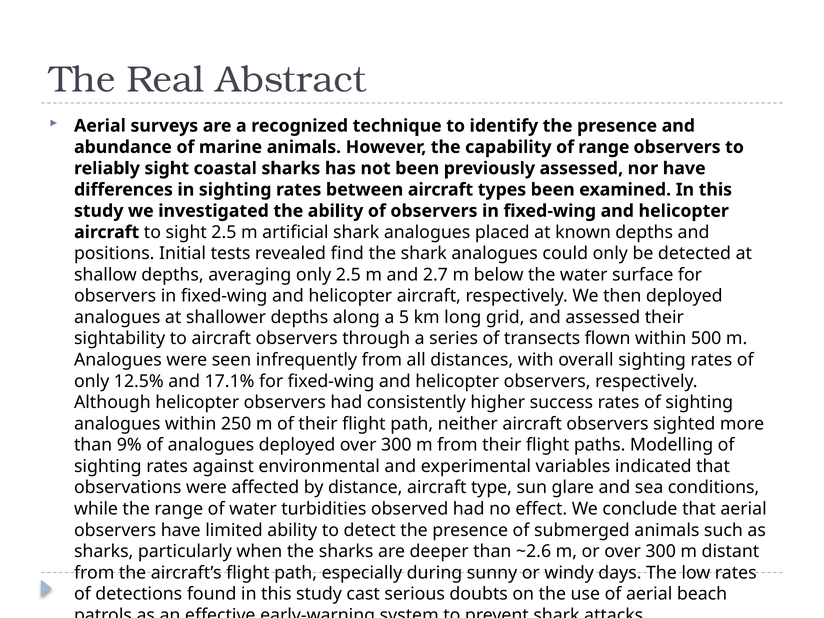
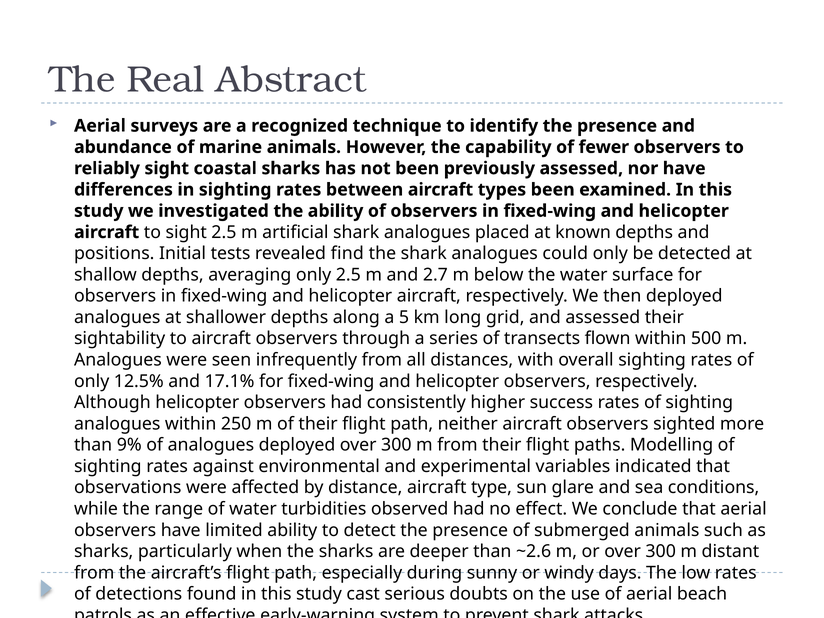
of range: range -> fewer (604, 147)
